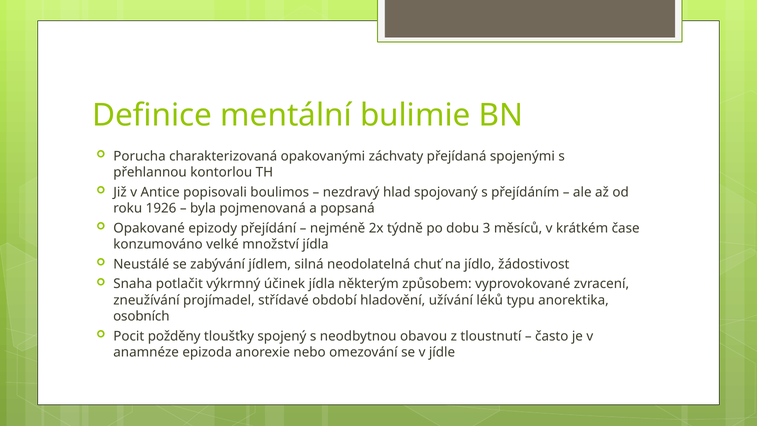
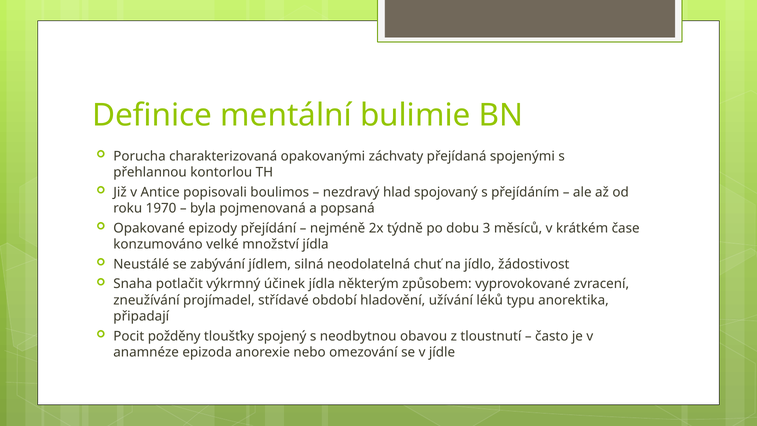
1926: 1926 -> 1970 (161, 208)
osobních: osobních -> připadají (141, 316)
